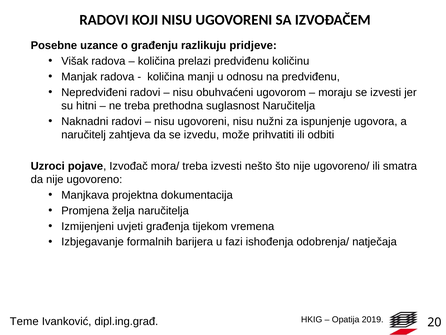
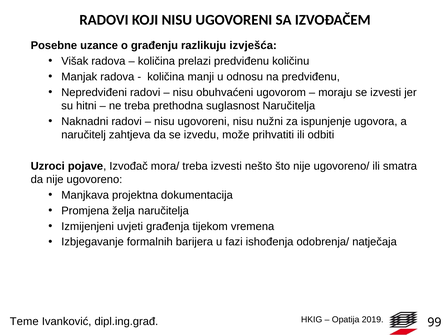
pridjeve: pridjeve -> izvješća (253, 45)
20: 20 -> 99 (434, 322)
